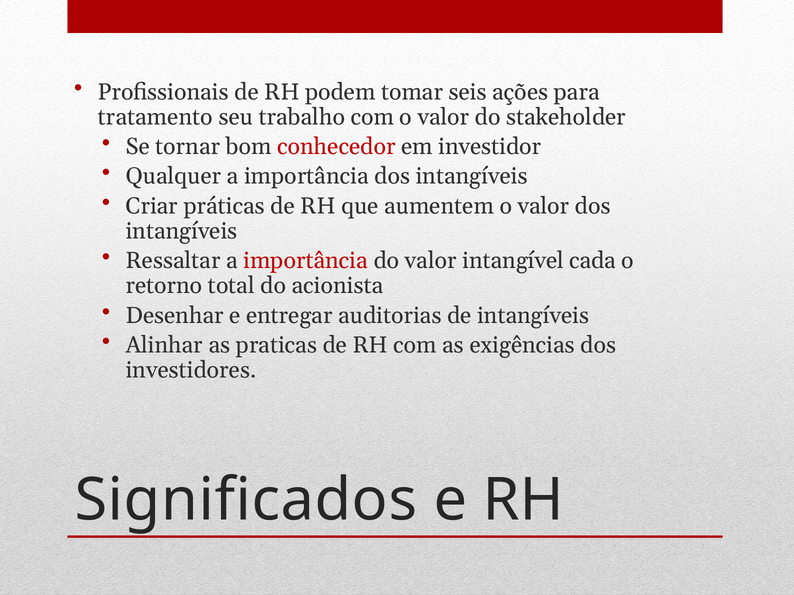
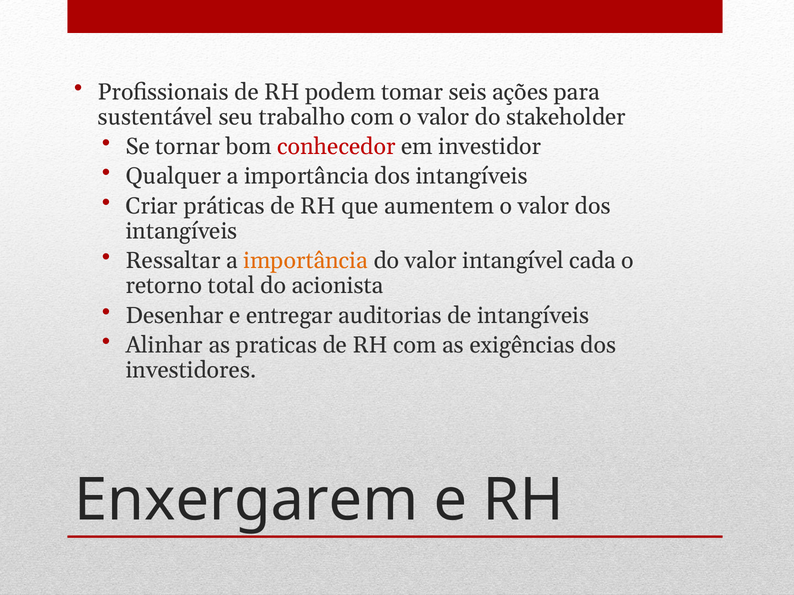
tratamento: tratamento -> sustentável (155, 117)
importância colour: red -> orange (306, 261)
Significados: Significados -> Enxergarem (246, 500)
